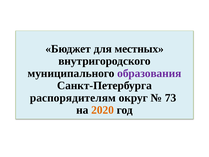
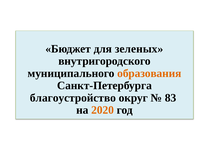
местных: местных -> зеленых (139, 49)
образования colour: purple -> orange (149, 73)
распорядителям: распорядителям -> благоустройство (73, 98)
73: 73 -> 83 (171, 98)
